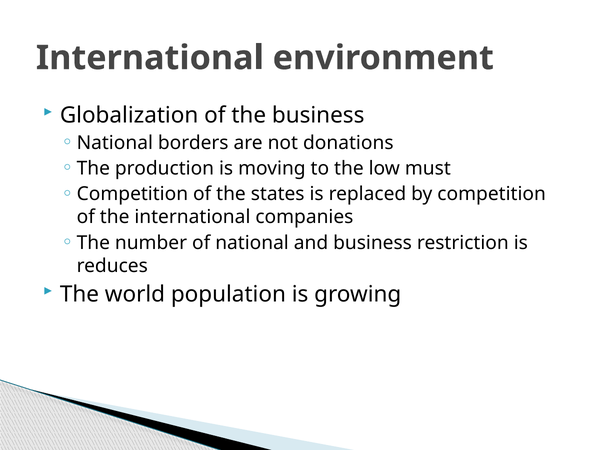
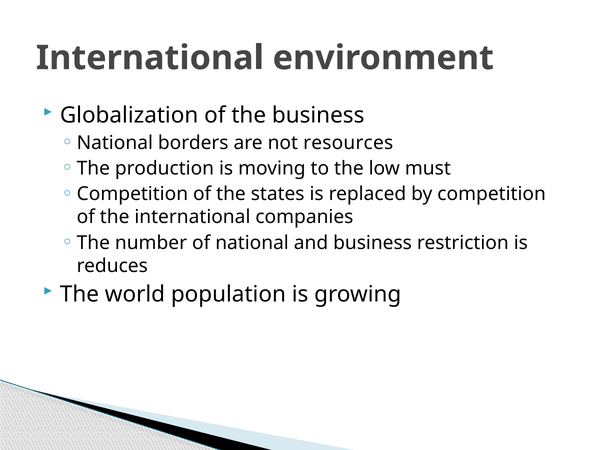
donations: donations -> resources (348, 143)
